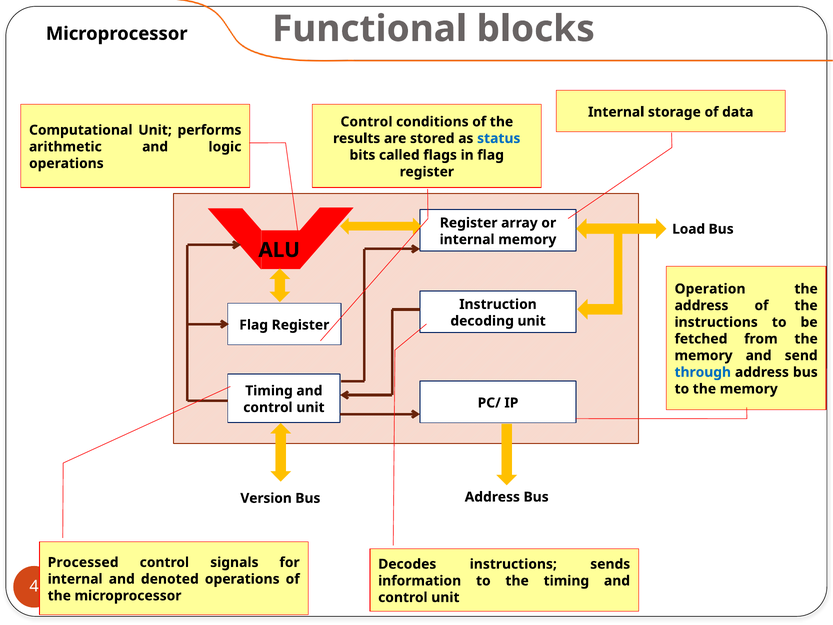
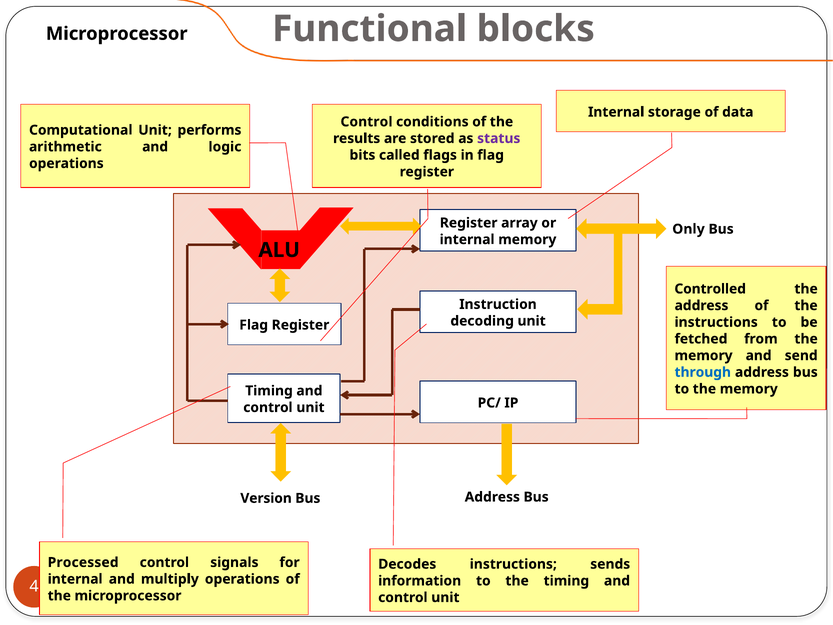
status colour: blue -> purple (499, 138)
Load: Load -> Only (688, 229)
Operation: Operation -> Controlled (710, 289)
denoted: denoted -> multiply (170, 579)
